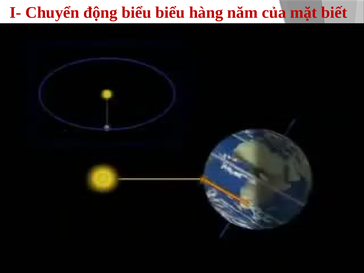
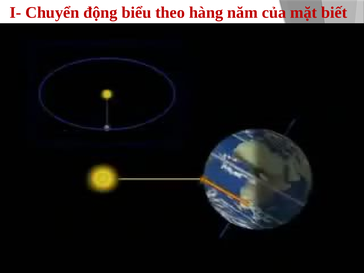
biểu biểu: biểu -> theo (170, 13)
